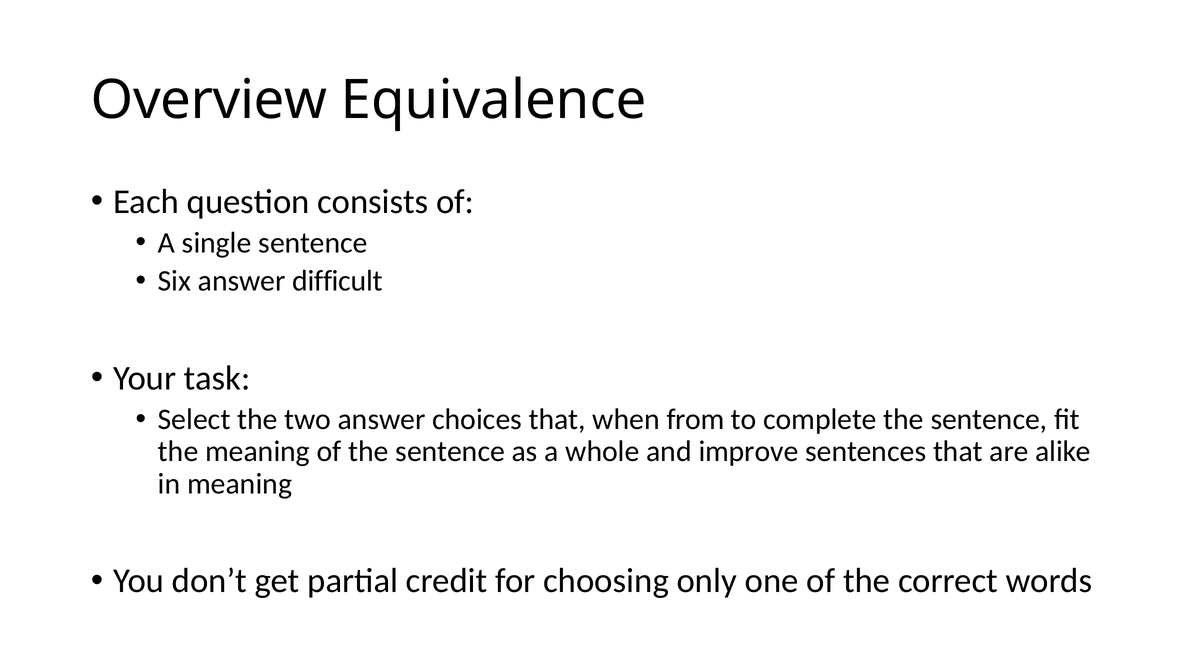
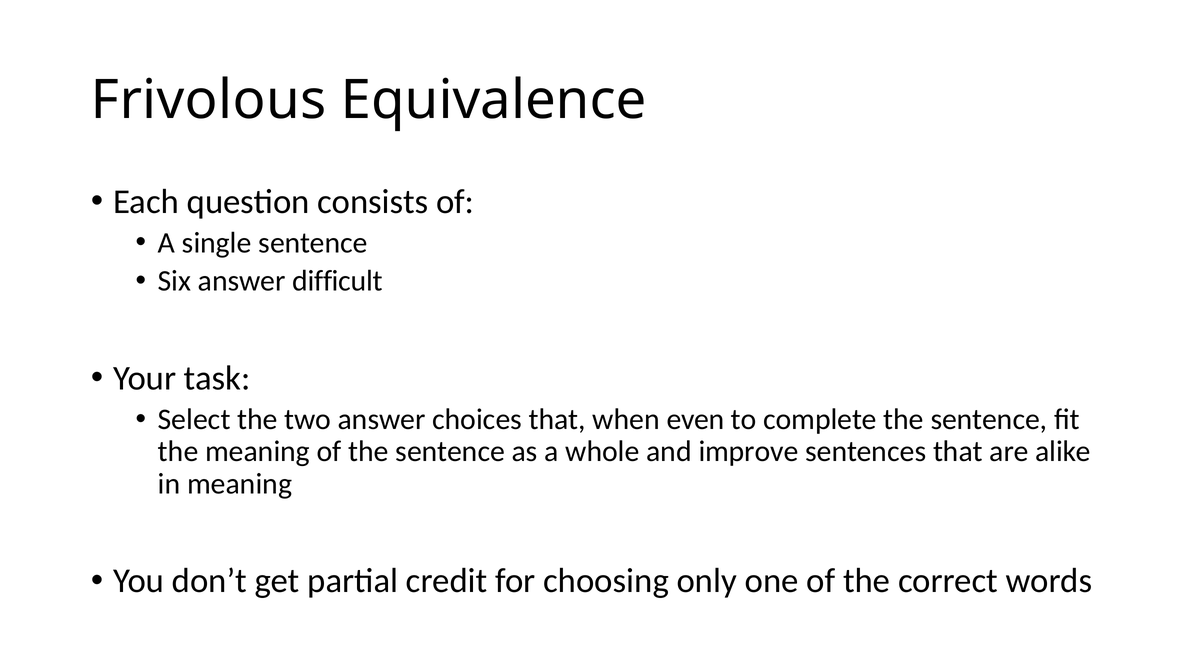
Overview: Overview -> Frivolous (209, 100)
from: from -> even (696, 419)
